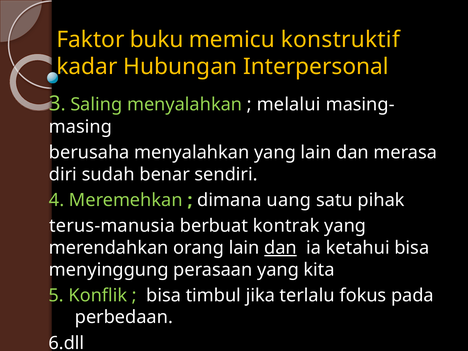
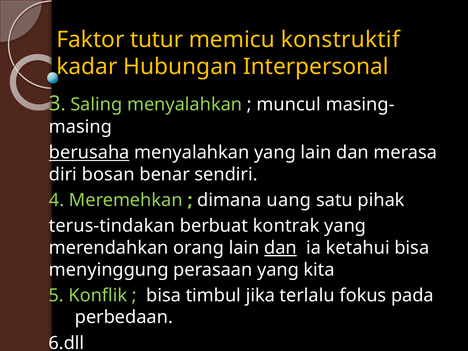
buku: buku -> tutur (157, 40)
melalui: melalui -> muncul (289, 104)
berusaha underline: none -> present (89, 153)
sudah: sudah -> bosan (108, 174)
terus-manusia: terus-manusia -> terus-tindakan (112, 226)
